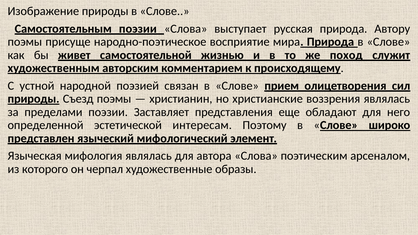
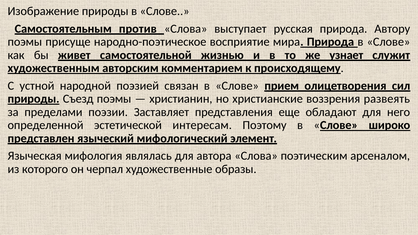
Самостоятельным поэзии: поэзии -> против (138, 29)
поход: поход -> узнает (346, 55)
воззрения являлась: являлась -> развеять (387, 99)
